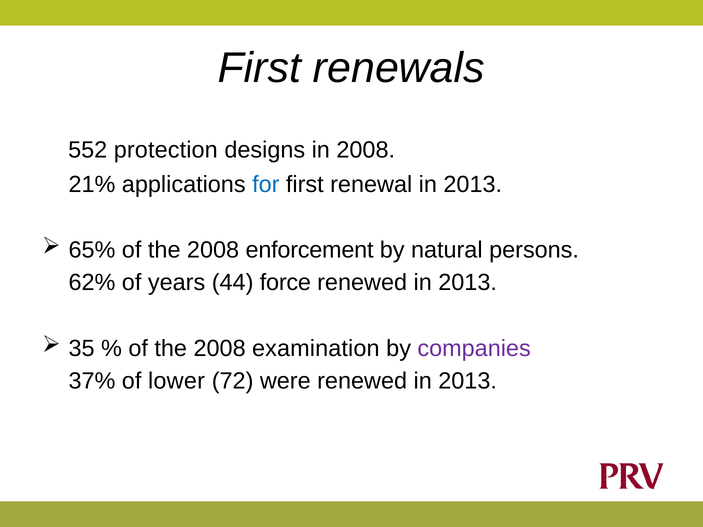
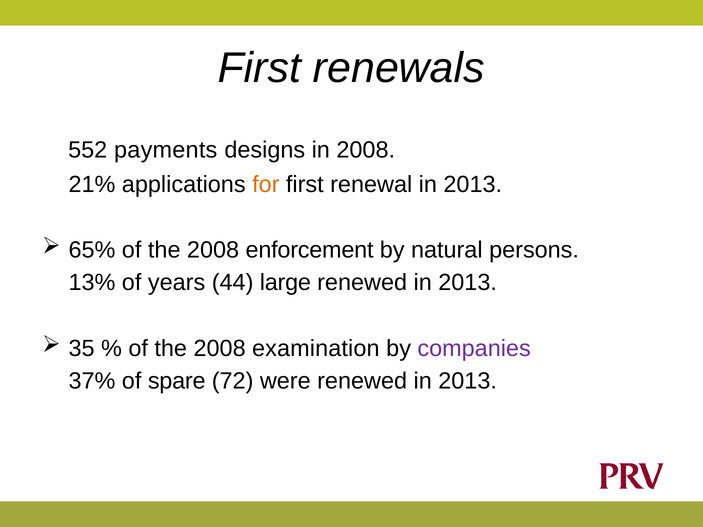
protection: protection -> payments (166, 150)
for colour: blue -> orange (266, 184)
62%: 62% -> 13% (92, 283)
force: force -> large (285, 283)
lower: lower -> spare (177, 381)
